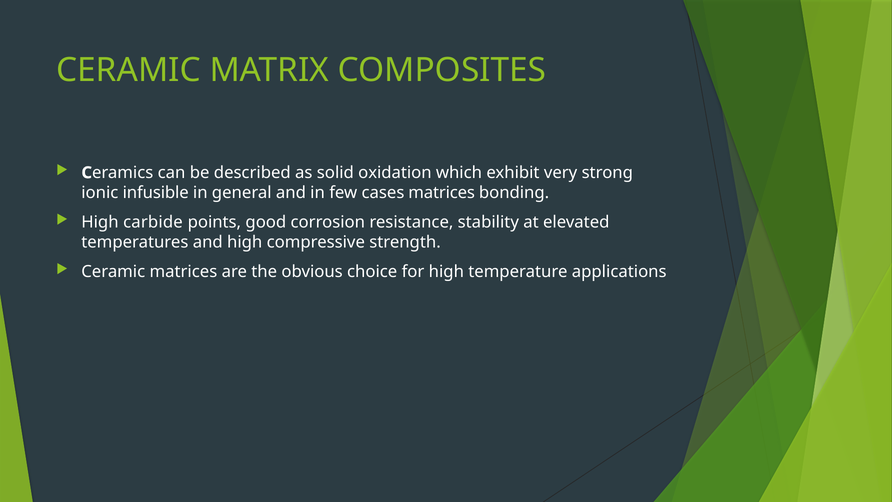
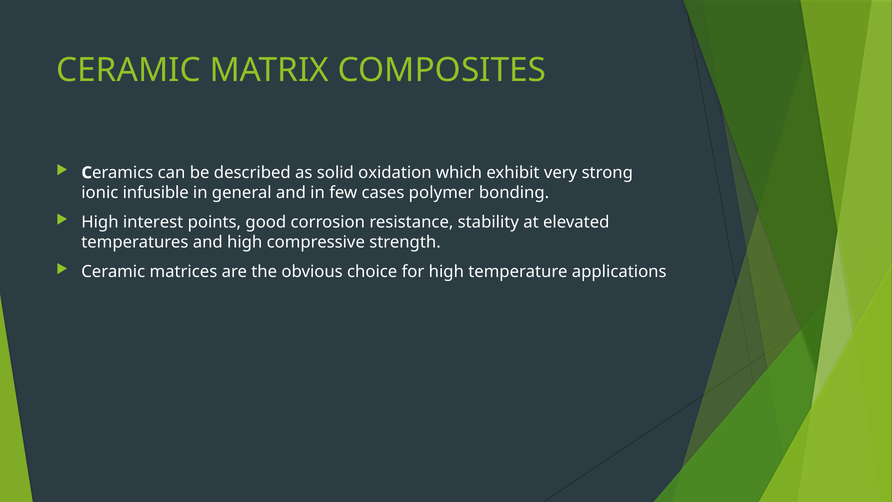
cases matrices: matrices -> polymer (442, 193)
carbide: carbide -> interest (153, 222)
